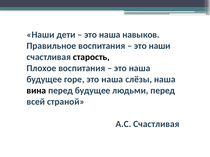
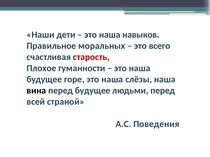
Правильное воспитания: воспитания -> моральных (102, 46)
это наши: наши -> всего (160, 46)
старость colour: black -> red (91, 57)
Плохое воспитания: воспитания -> гуманности (82, 68)
А.С Счастливая: Счастливая -> Поведения (156, 124)
